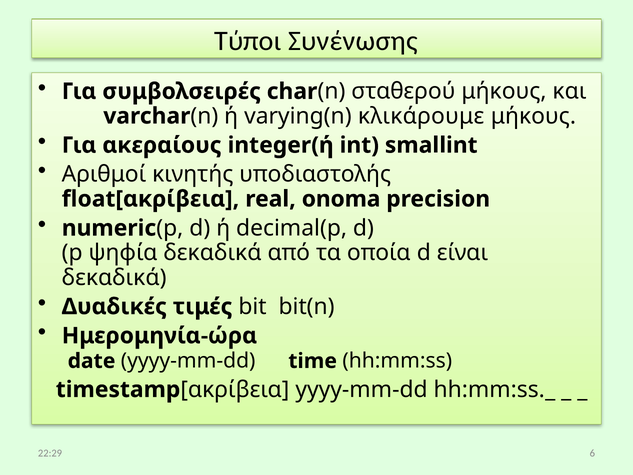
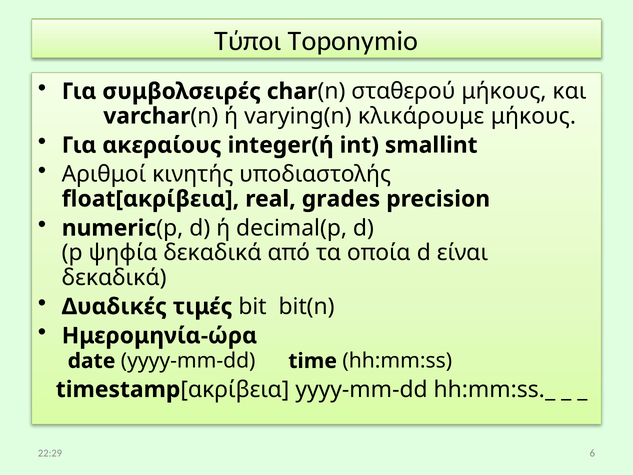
Συνένωσης: Συνένωσης -> Toponymio (353, 41)
onoma: onoma -> grades (341, 199)
